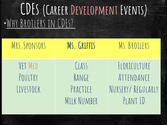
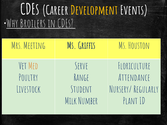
Development colour: pink -> yellow (94, 10)
Sponsors: Sponsors -> Meeting (34, 46)
Ms Broilers: Broilers -> Houston (139, 46)
Class: Class -> Serve (81, 66)
Practice: Practice -> Student (81, 90)
